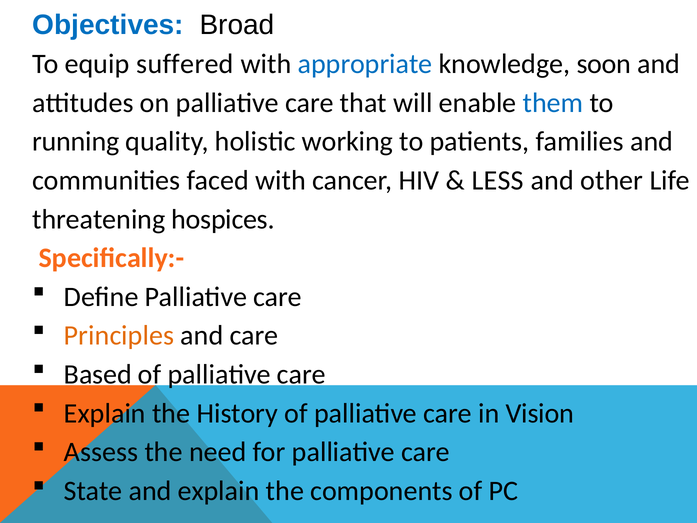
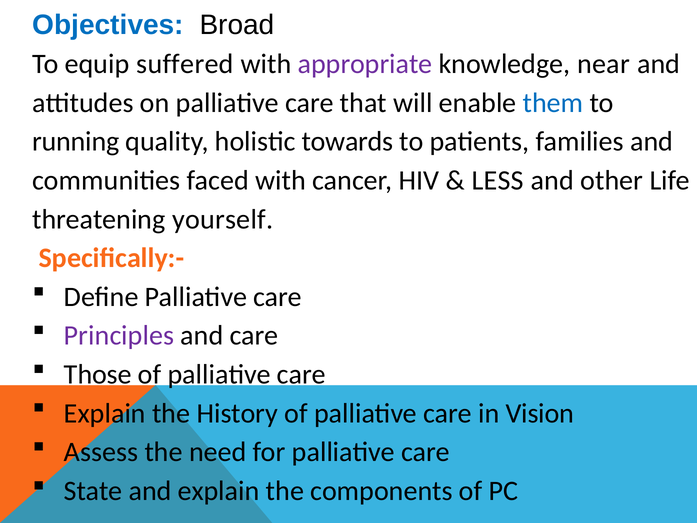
appropriate colour: blue -> purple (365, 64)
soon: soon -> near (604, 64)
working: working -> towards (348, 142)
hospices: hospices -> yourself (223, 219)
Principles colour: orange -> purple (119, 335)
Based: Based -> Those (98, 374)
